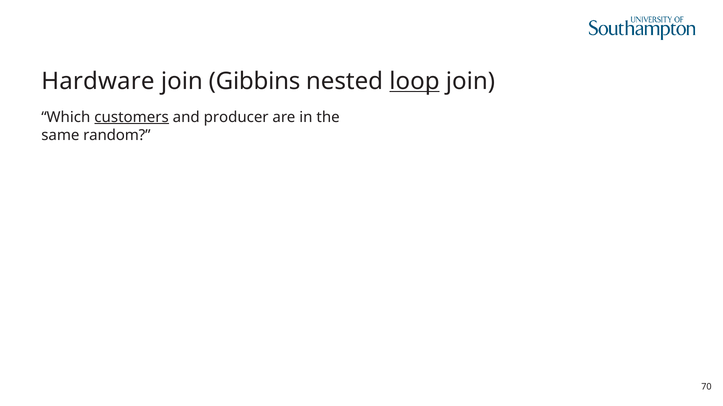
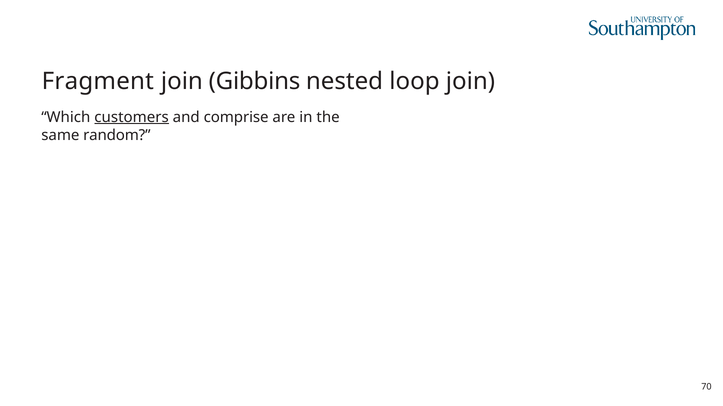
Hardware: Hardware -> Fragment (98, 81)
loop underline: present -> none (414, 81)
producer: producer -> comprise (236, 117)
